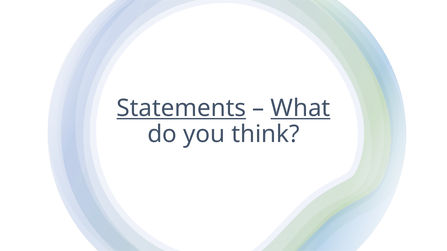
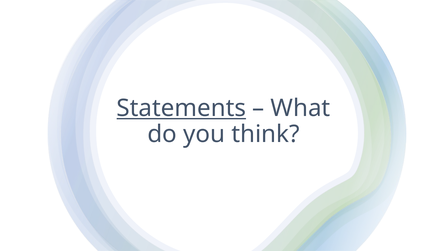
What underline: present -> none (300, 108)
